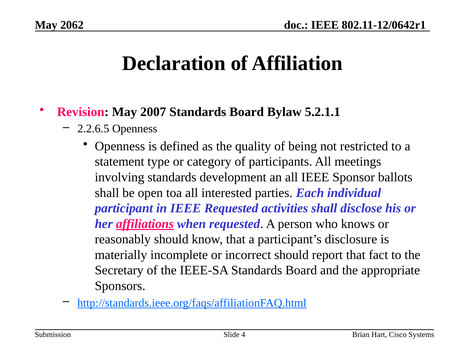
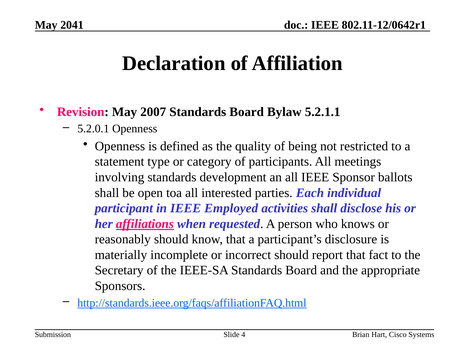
2062: 2062 -> 2041 (72, 25)
2.2.6.5: 2.2.6.5 -> 5.2.0.1 (93, 129)
IEEE Requested: Requested -> Employed (231, 208)
